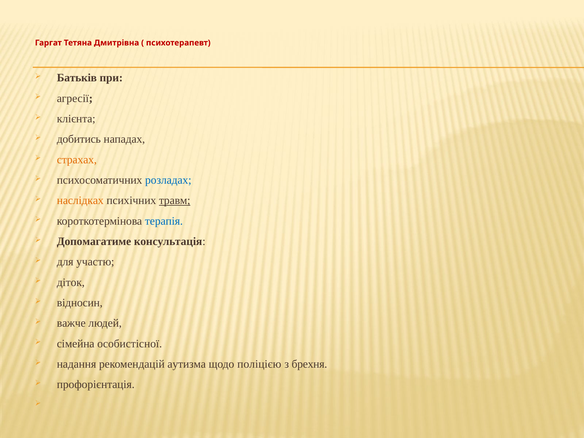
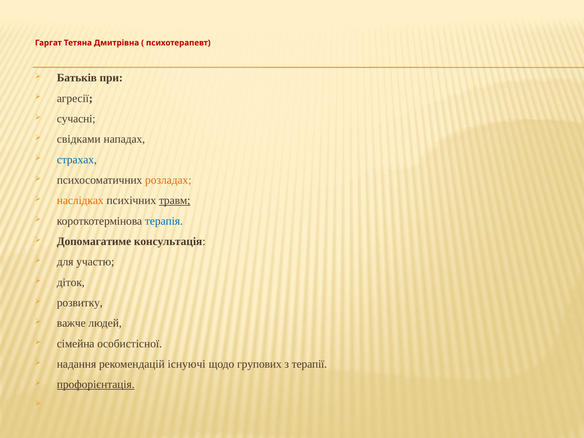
клієнта: клієнта -> сучасні (76, 119)
добитись: добитись -> свідками (79, 139)
страхах colour: orange -> blue (77, 160)
розладах colour: blue -> orange (168, 180)
відносин: відносин -> розвитку (80, 303)
аутизма: аутизма -> існуючі (187, 364)
поліцією: поліцією -> групових (259, 364)
брехня: брехня -> терапії (309, 364)
профорієнтація underline: none -> present (96, 384)
